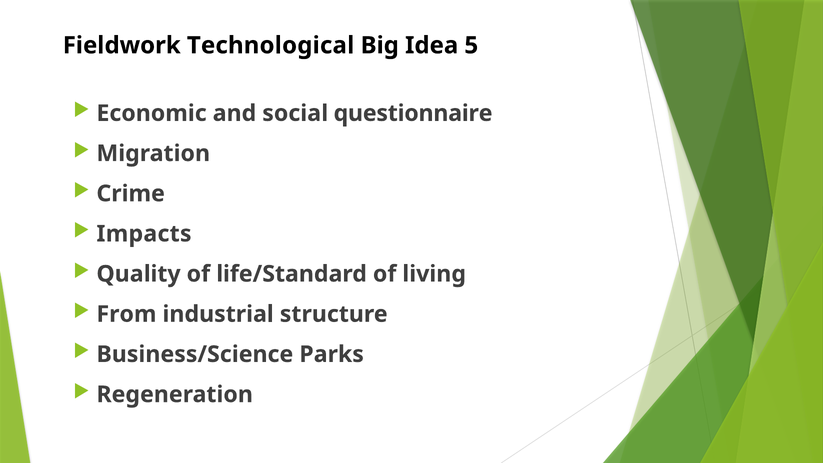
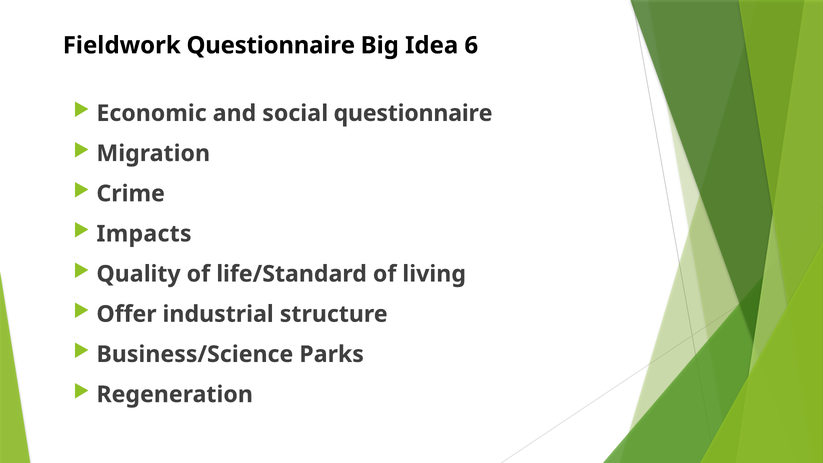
Fieldwork Technological: Technological -> Questionnaire (271, 45)
5: 5 -> 6 (471, 45)
From: From -> Offer (126, 314)
